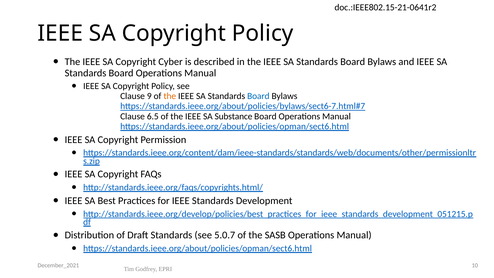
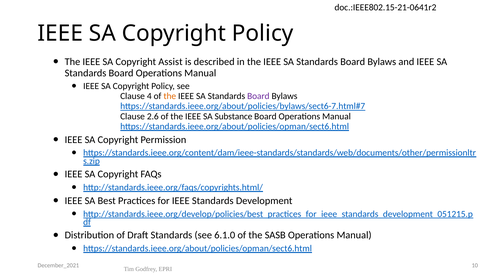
Cyber: Cyber -> Assist (170, 62)
9: 9 -> 4 (149, 96)
Board colour: blue -> purple (258, 96)
6.5: 6.5 -> 2.6 (153, 116)
5.0.7: 5.0.7 -> 6.1.0 (225, 235)
